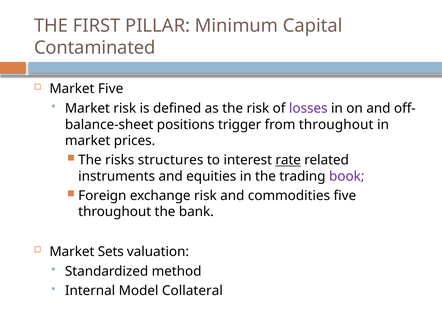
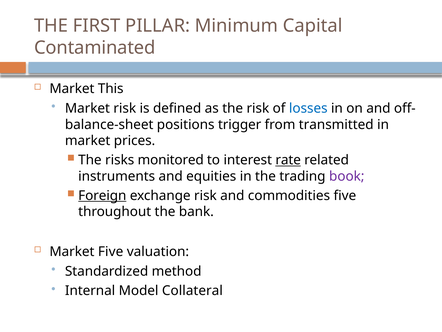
Market Five: Five -> This (111, 89)
losses colour: purple -> blue (308, 108)
from throughout: throughout -> transmitted (336, 124)
structures: structures -> monitored (171, 160)
Foreign underline: none -> present (102, 195)
Market Sets: Sets -> Five (111, 251)
